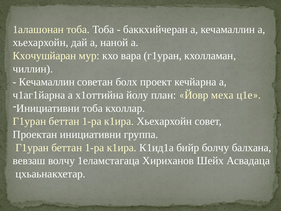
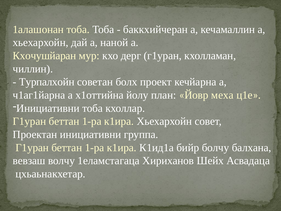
вара: вара -> дерг (131, 56)
Кечамаллин: Кечамаллин -> Турпалхойн (47, 82)
